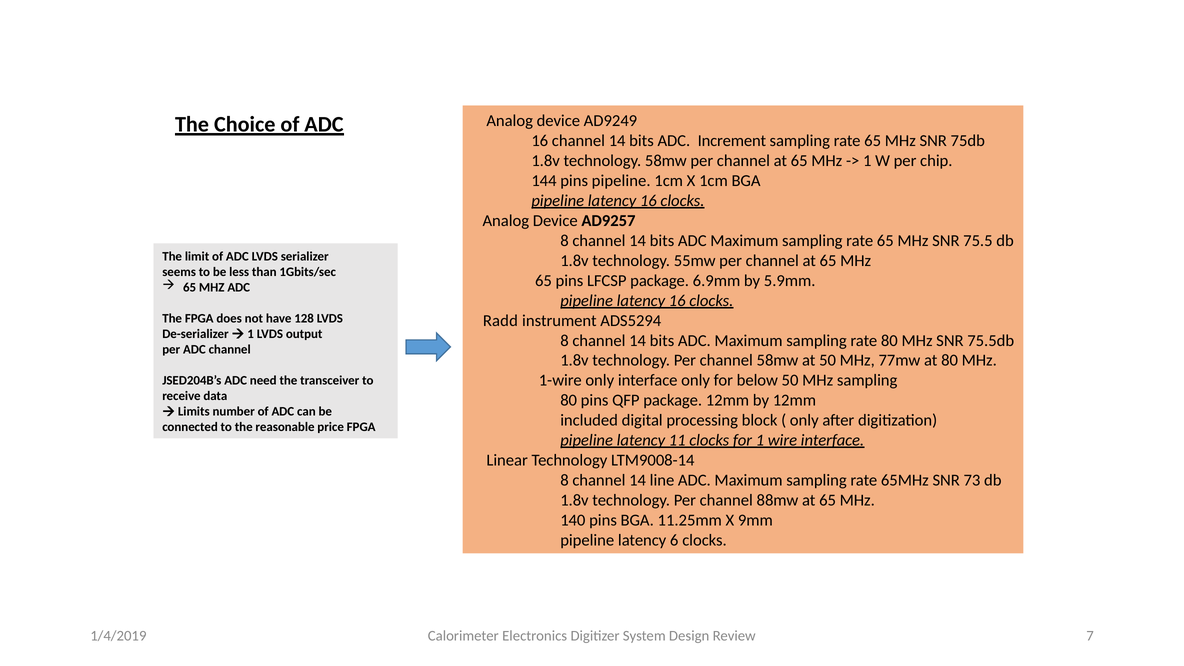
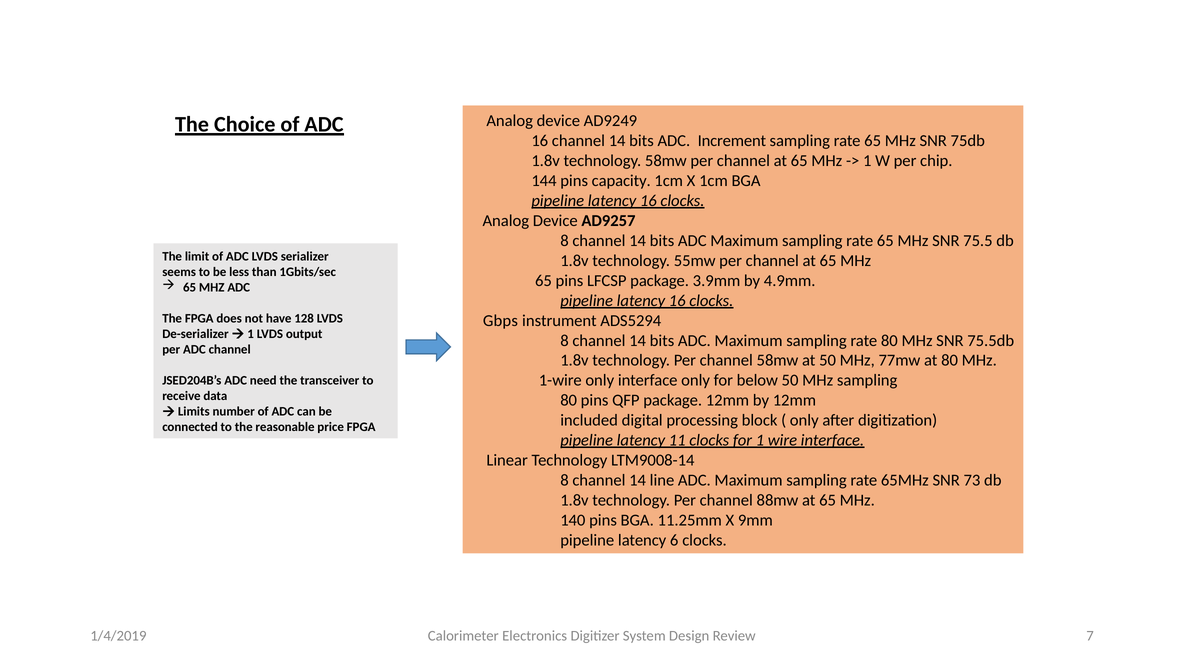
pins pipeline: pipeline -> capacity (621, 181)
6.9mm: 6.9mm -> 3.9mm (717, 281)
5.9mm: 5.9mm -> 4.9mm (790, 281)
Radd: Radd -> Gbps (500, 321)
